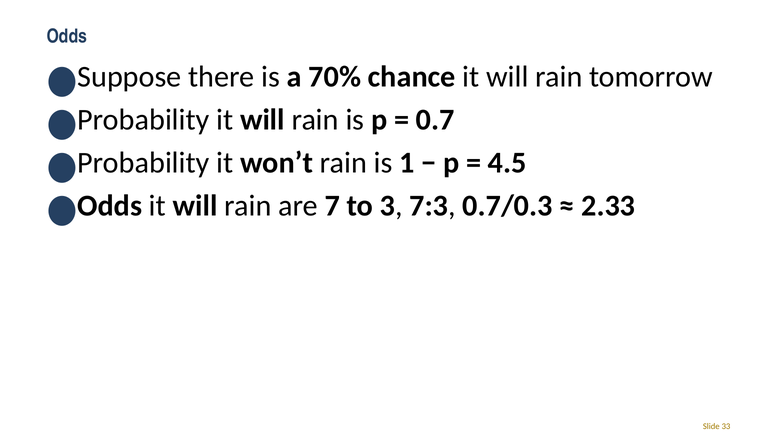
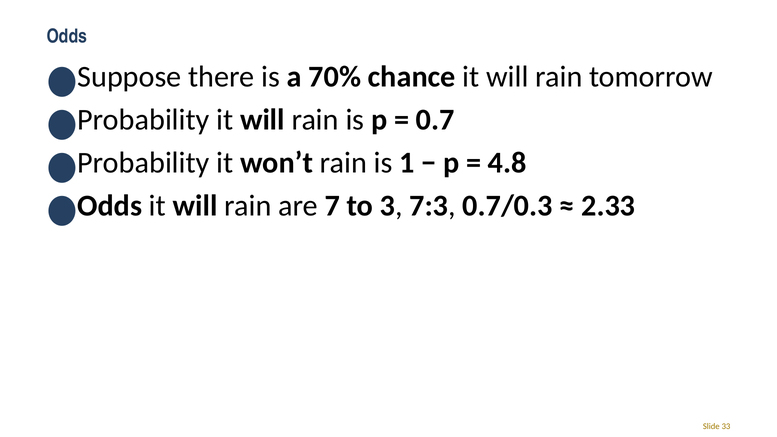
4.5: 4.5 -> 4.8 (507, 163)
